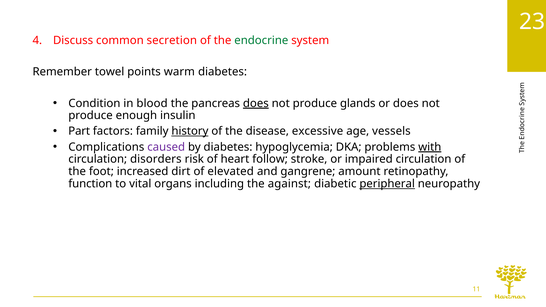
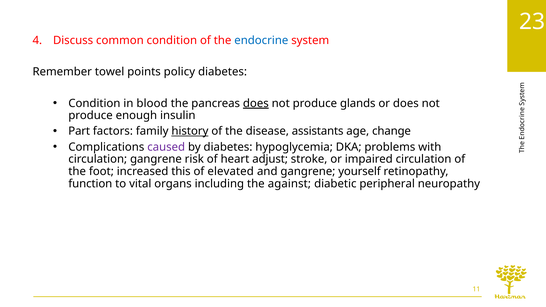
common secretion: secretion -> condition (172, 40)
endocrine colour: green -> blue (261, 40)
warm: warm -> policy (179, 72)
excessive: excessive -> assistants (318, 131)
vessels: vessels -> change (392, 131)
with underline: present -> none (430, 147)
circulation disorders: disorders -> gangrene (156, 159)
follow: follow -> adjust (270, 159)
dirt: dirt -> this (181, 172)
amount: amount -> yourself (359, 172)
peripheral underline: present -> none (387, 184)
